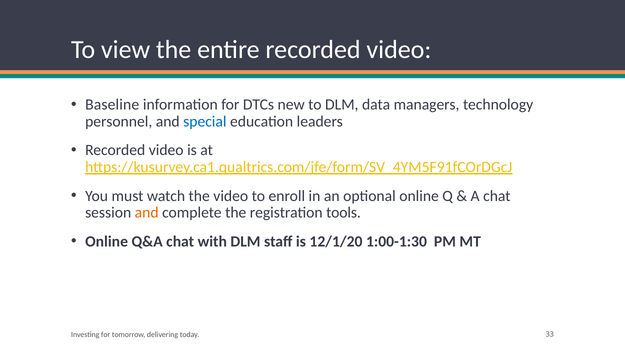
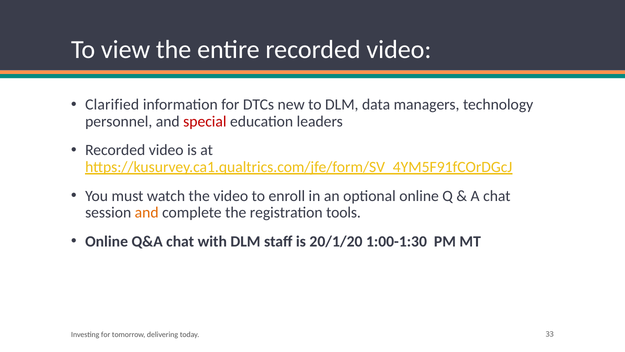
Baseline: Baseline -> Clarified (112, 104)
special colour: blue -> red (205, 121)
12/1/20: 12/1/20 -> 20/1/20 (336, 241)
